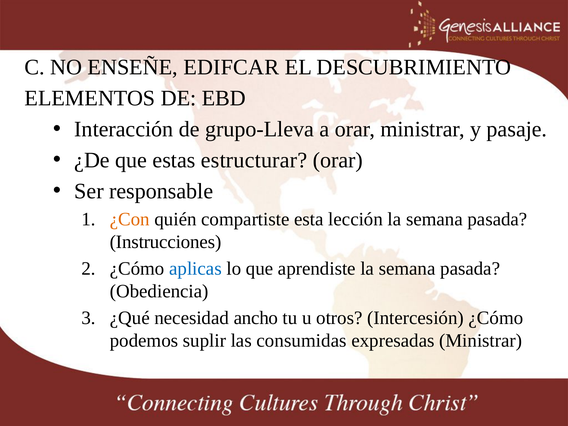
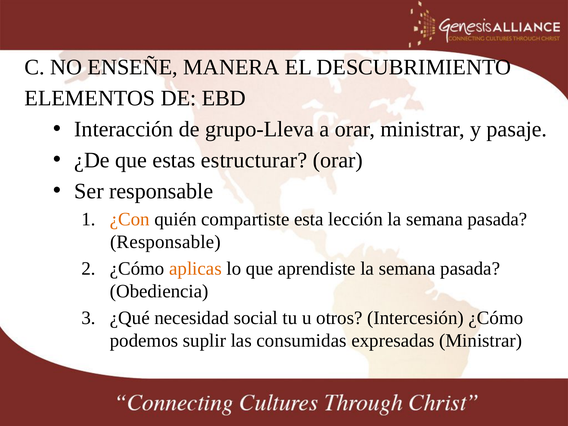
EDIFCAR: EDIFCAR -> MANERA (231, 67)
Instrucciones: Instrucciones -> Responsable (165, 242)
aplicas colour: blue -> orange (195, 269)
ancho: ancho -> social (256, 318)
